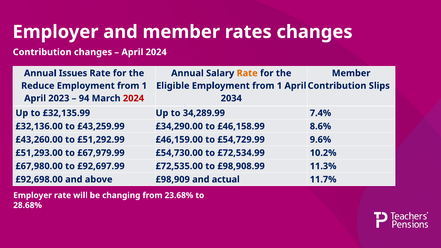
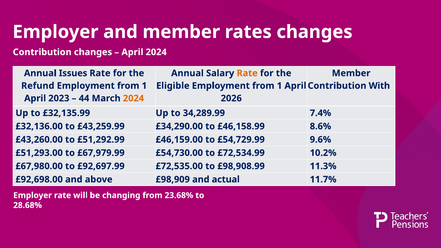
Reduce: Reduce -> Refund (38, 86)
Slips: Slips -> With (379, 86)
94: 94 -> 44 (84, 98)
2024 colour: red -> orange (133, 98)
2034: 2034 -> 2026 (231, 98)
